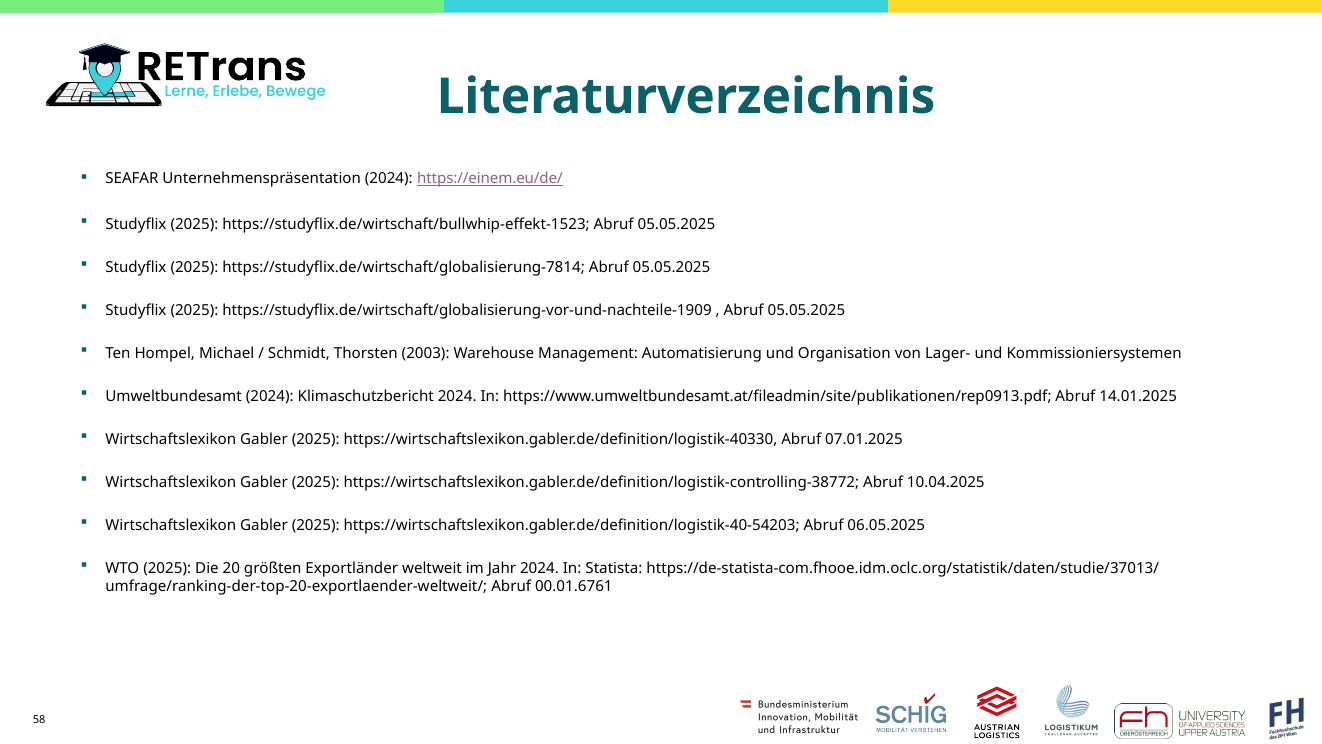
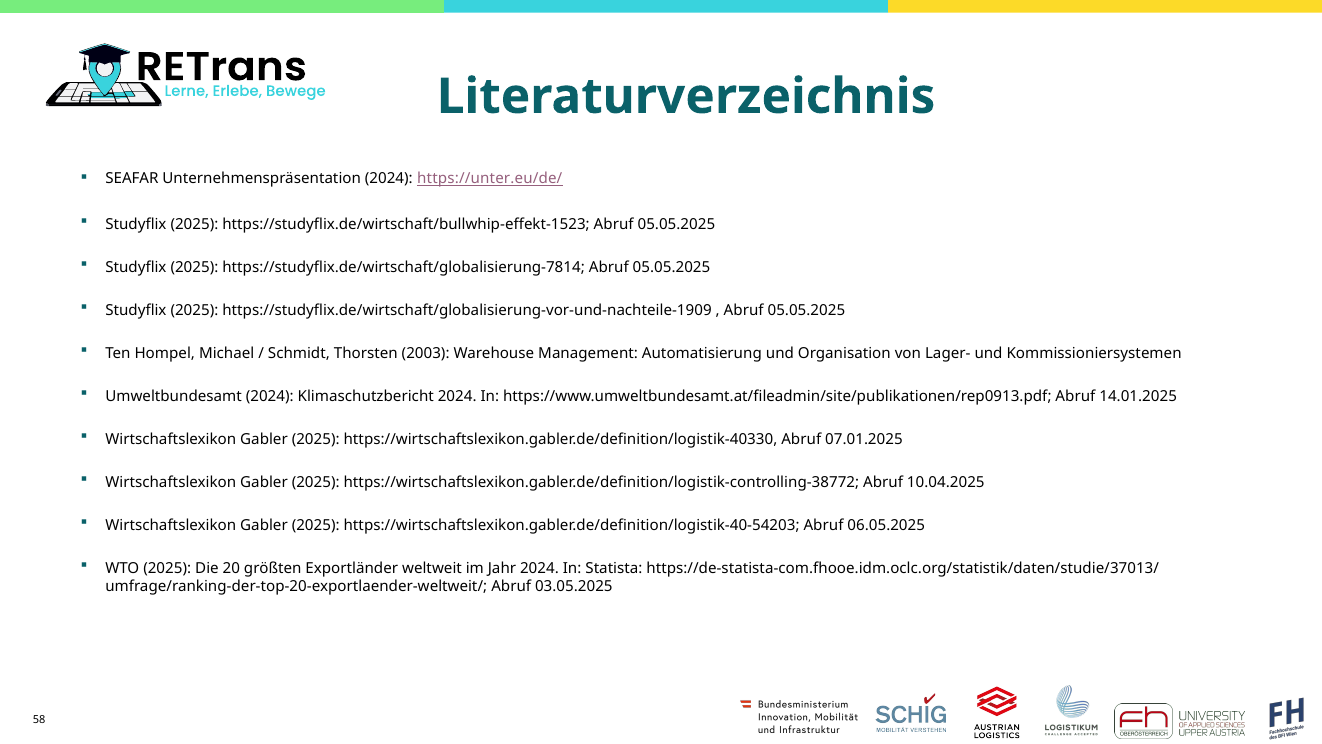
https://einem.eu/de/: https://einem.eu/de/ -> https://unter.eu/de/ (490, 179)
00.01.6761: 00.01.6761 -> 03.05.2025 (574, 586)
